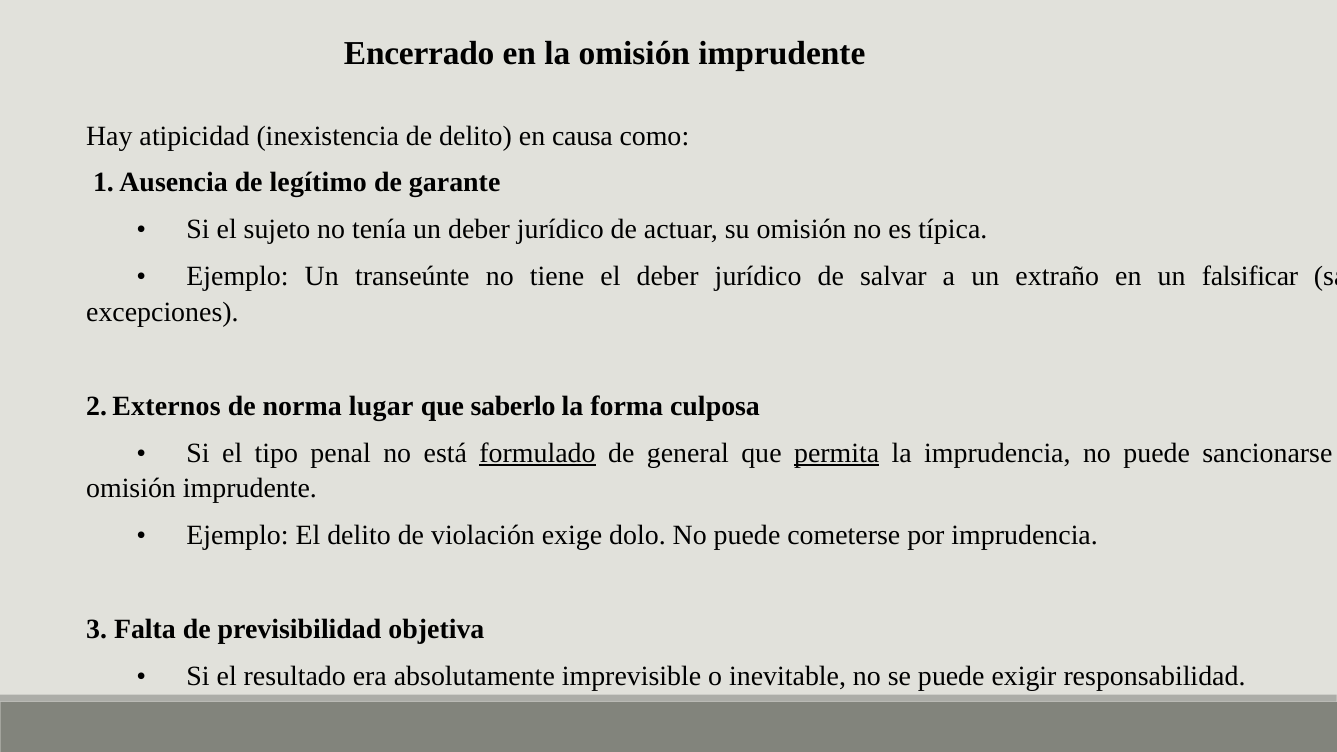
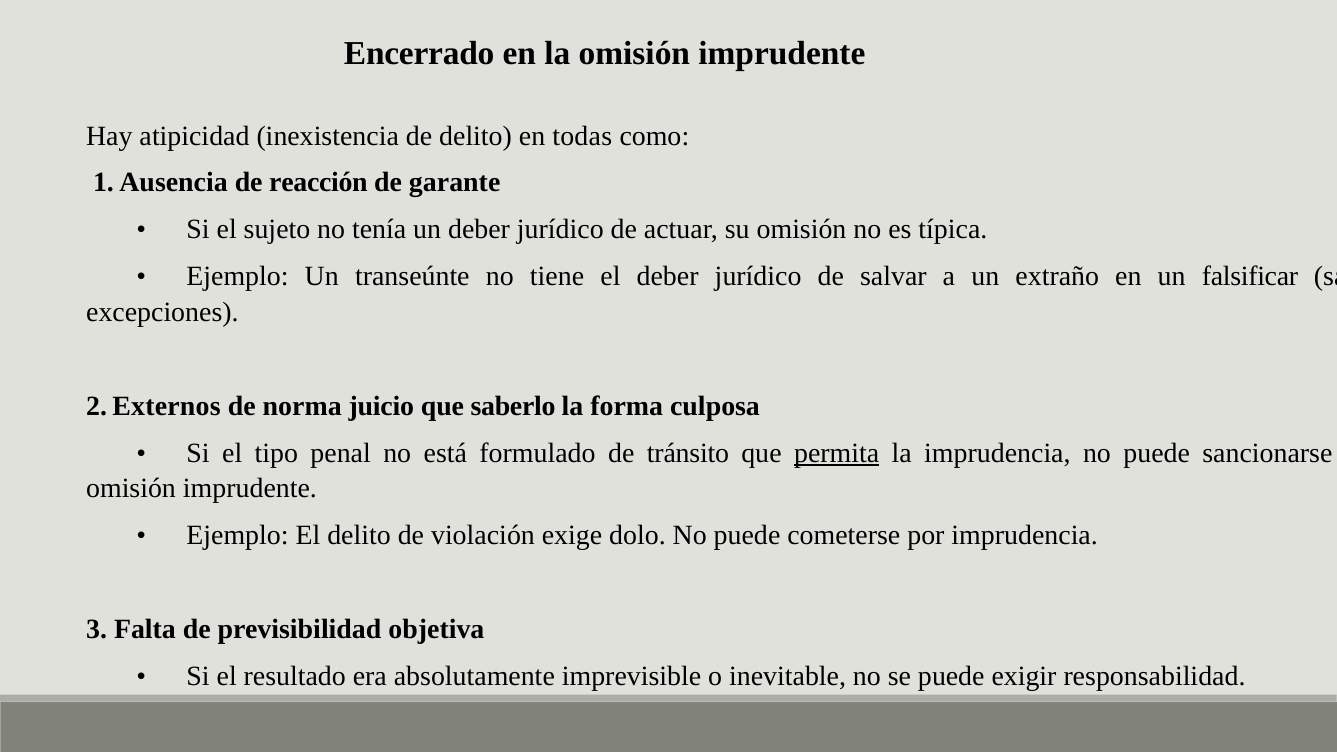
causa: causa -> todas (582, 136)
legítimo: legítimo -> reacción (318, 183)
lugar: lugar -> juicio (381, 406)
formulado underline: present -> none (538, 453)
general: general -> tránsito (688, 453)
